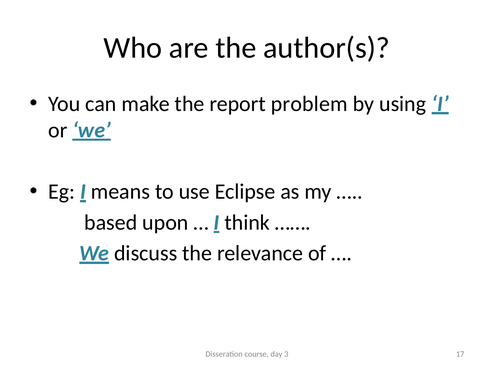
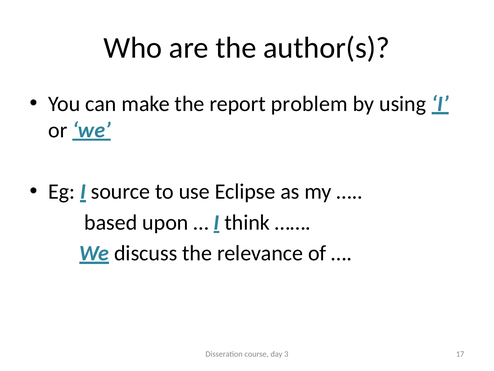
means: means -> source (120, 191)
